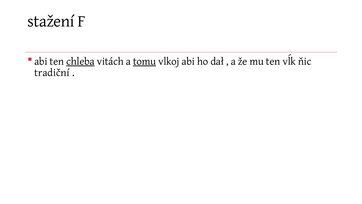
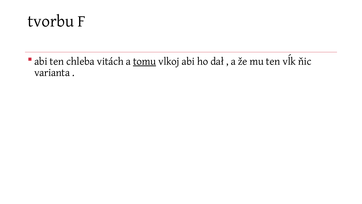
stažení: stažení -> tvorbu (51, 21)
chleba underline: present -> none (80, 61)
tradiční: tradiční -> varianta (52, 73)
